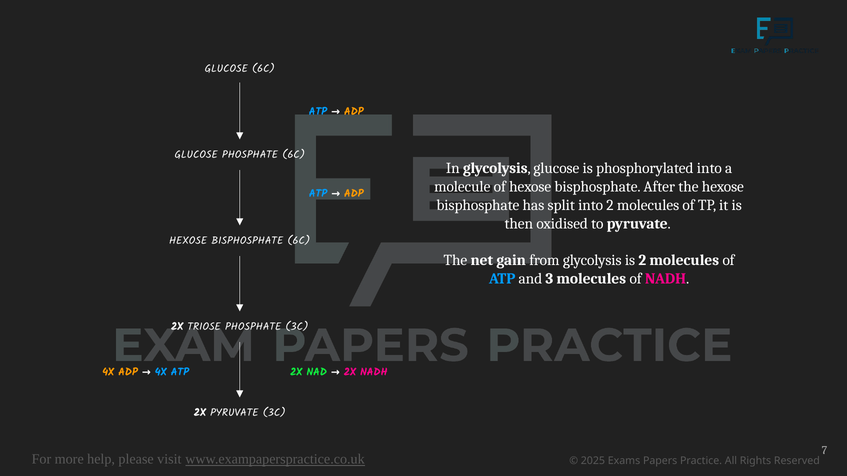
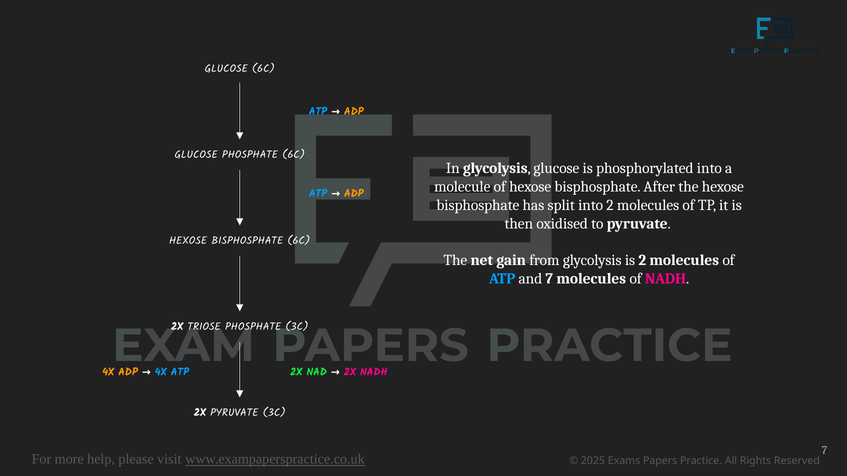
and 3: 3 -> 7 (549, 279)
